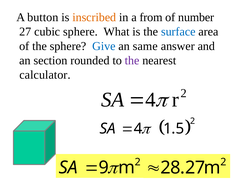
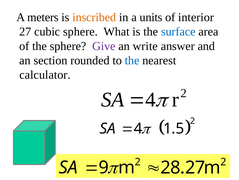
button: button -> meters (43, 17)
from: from -> units (151, 17)
number: number -> interior (196, 17)
Give colour: blue -> purple (104, 46)
same: same -> write (145, 46)
the colour: purple -> blue (132, 60)
